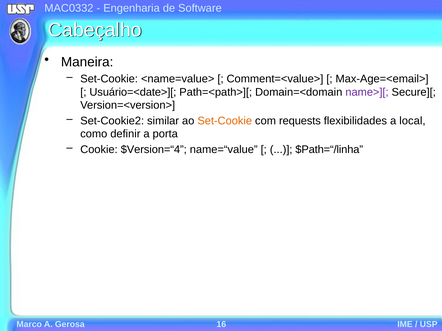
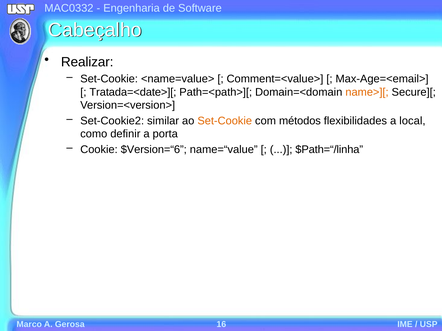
Maneira: Maneira -> Realizar (87, 62)
Usuário=<date>][: Usuário=<date>][ -> Tratada=<date>][ (133, 92)
name>][ colour: purple -> orange (367, 92)
requests: requests -> métodos (300, 121)
$Version=“4: $Version=“4 -> $Version=“6 (154, 150)
